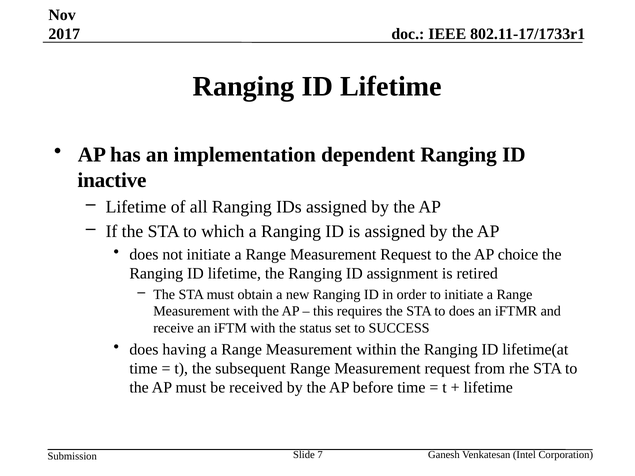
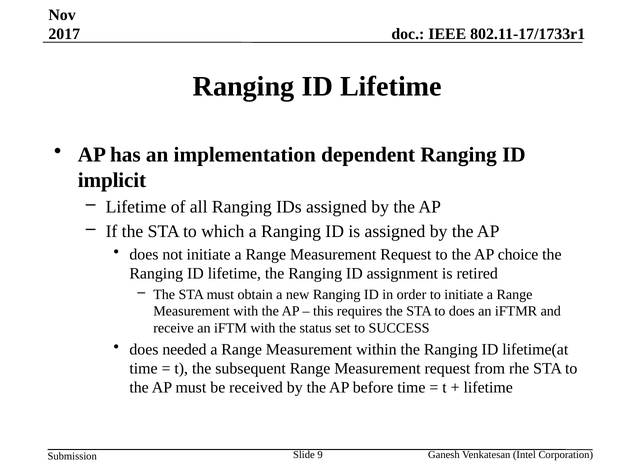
inactive: inactive -> implicit (112, 180)
having: having -> needed (184, 350)
7: 7 -> 9 (320, 455)
